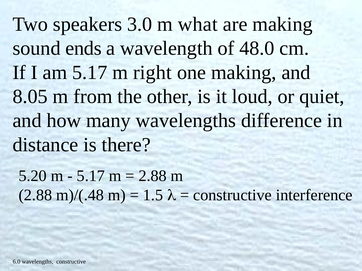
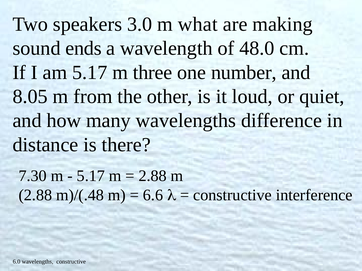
right: right -> three (153, 73)
one making: making -> number (244, 73)
5.20: 5.20 -> 7.30 (33, 176)
1.5: 1.5 -> 6.6 (153, 195)
